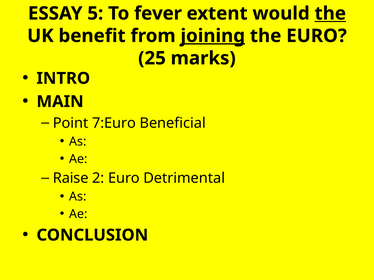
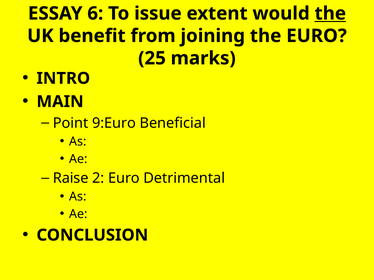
5: 5 -> 6 (95, 13)
fever: fever -> issue (158, 13)
joining underline: present -> none (213, 36)
7:Euro: 7:Euro -> 9:Euro (114, 123)
